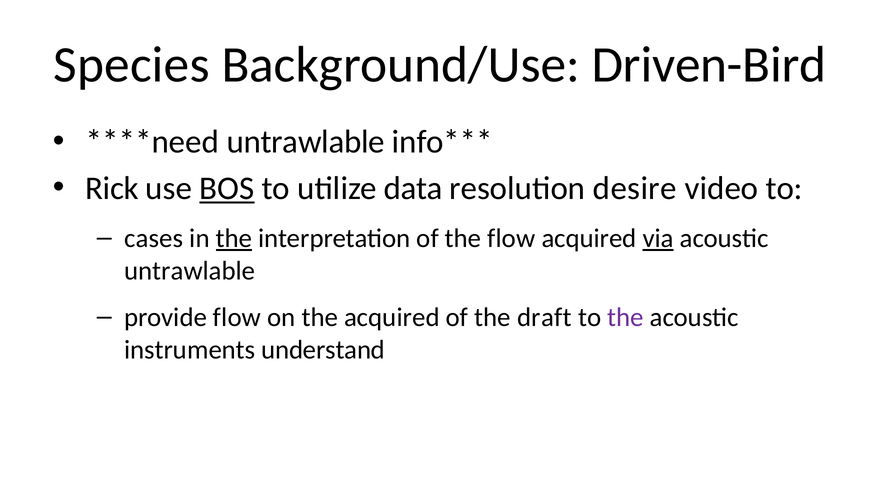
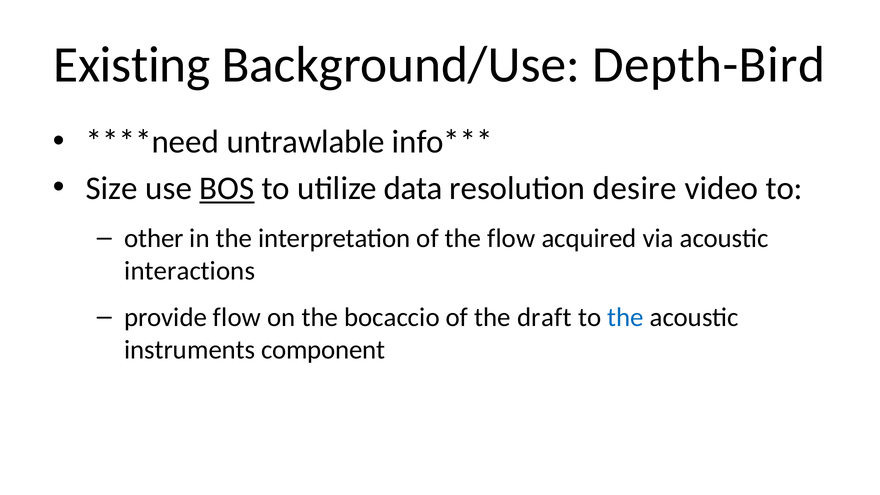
Species: Species -> Existing (132, 65)
Driven-Bird: Driven-Bird -> Depth-Bird (709, 65)
Rick: Rick -> Size (112, 188)
cases: cases -> other (154, 238)
the underline: present -> none (234, 238)
via underline: present -> none (658, 238)
untrawlable: untrawlable -> interactions (190, 271)
the acquired: acquired -> bocaccio (392, 318)
the colour: purple -> blue (626, 318)
understand: understand -> component (323, 350)
